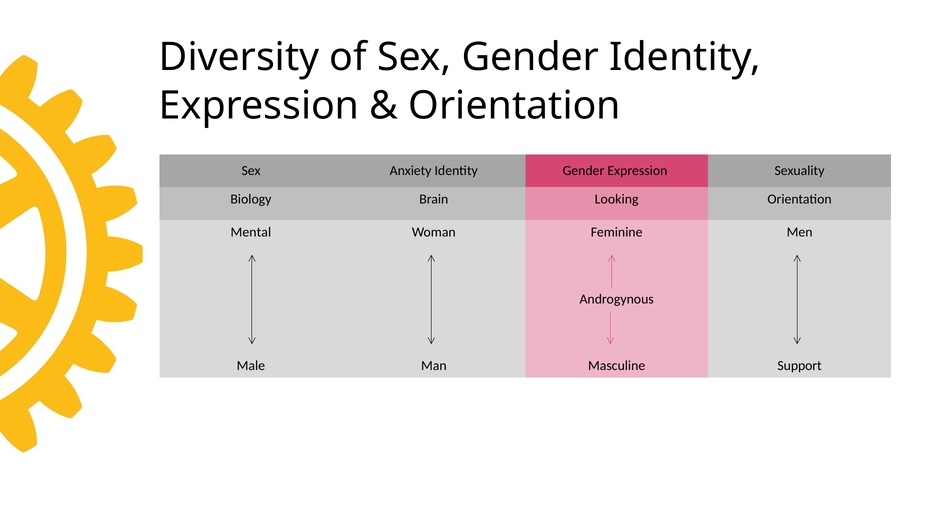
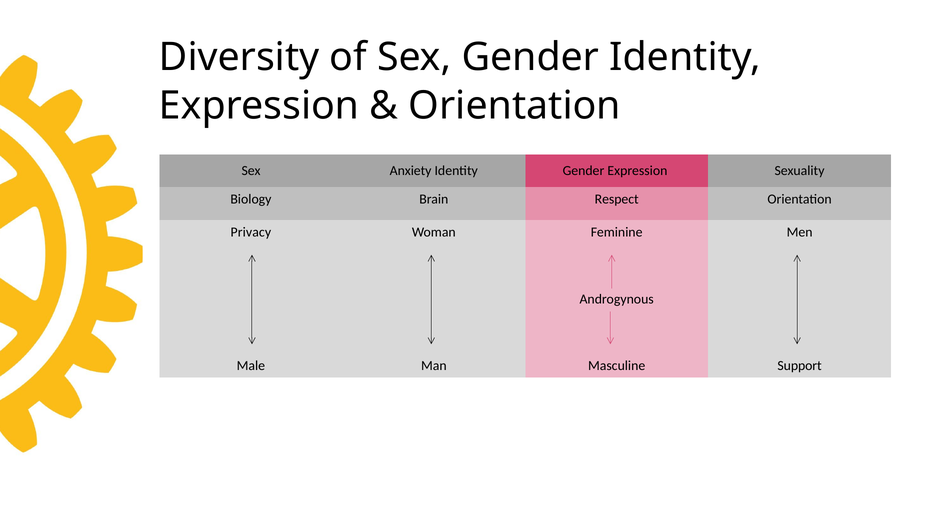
Looking: Looking -> Respect (617, 199)
Mental: Mental -> Privacy (251, 232)
